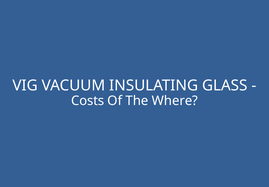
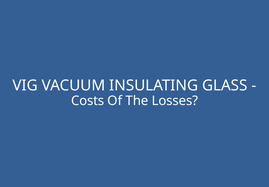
Where: Where -> Losses (175, 100)
